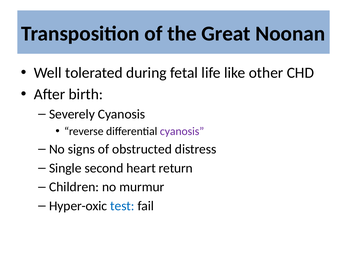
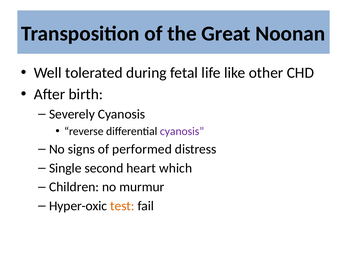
obstructed: obstructed -> performed (142, 149)
return: return -> which (176, 168)
test colour: blue -> orange (122, 206)
